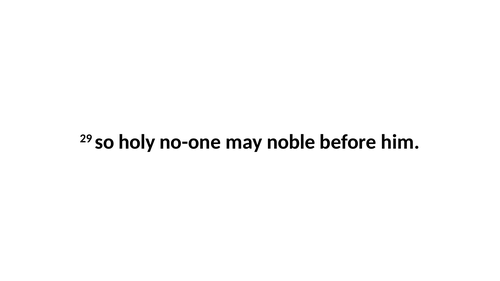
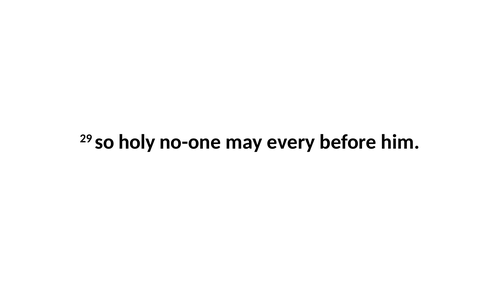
noble: noble -> every (291, 142)
